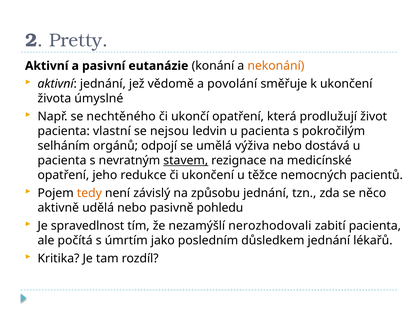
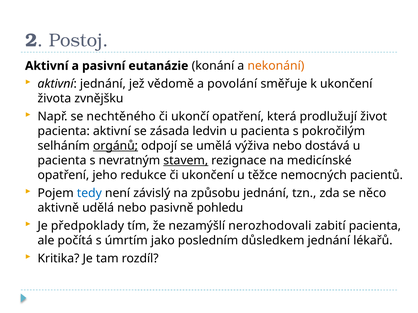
Pretty: Pretty -> Postoj (79, 40)
úmyslné: úmyslné -> zvnějšku (99, 99)
pacienta vlastní: vlastní -> aktivní (112, 131)
nejsou: nejsou -> zásada (170, 131)
orgánů underline: none -> present (115, 146)
tedy colour: orange -> blue (89, 193)
spravedlnost: spravedlnost -> předpoklady (87, 226)
